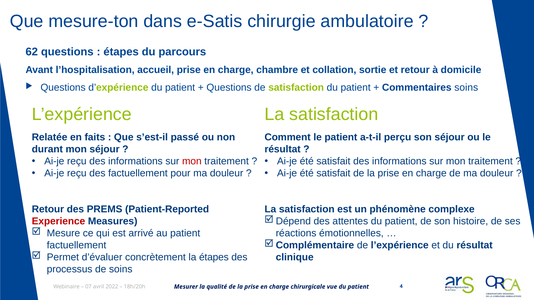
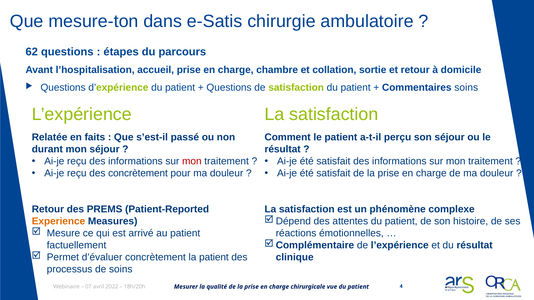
des factuellement: factuellement -> concrètement (138, 173)
Experience colour: red -> orange (58, 222)
la étapes: étapes -> patient (214, 258)
